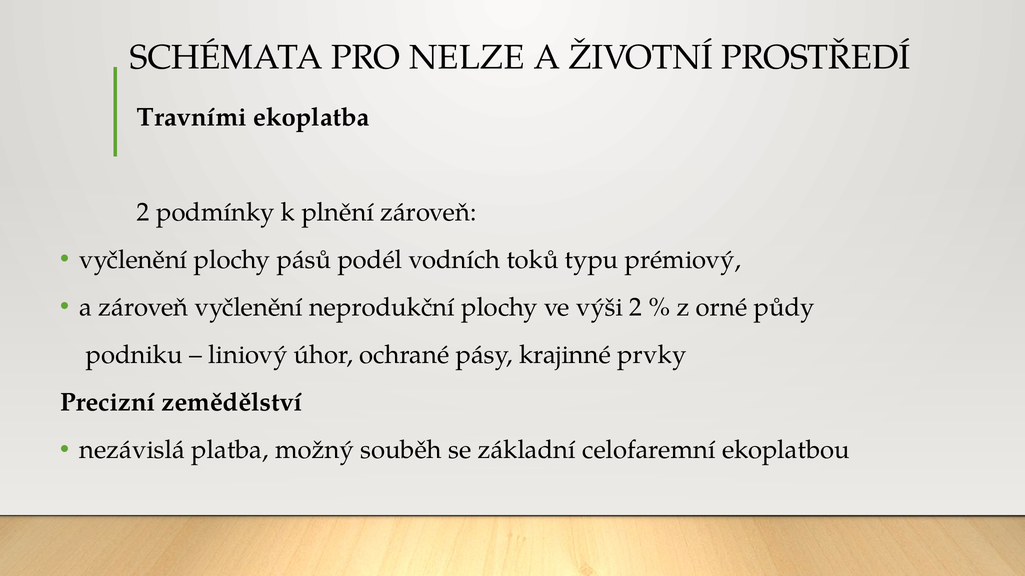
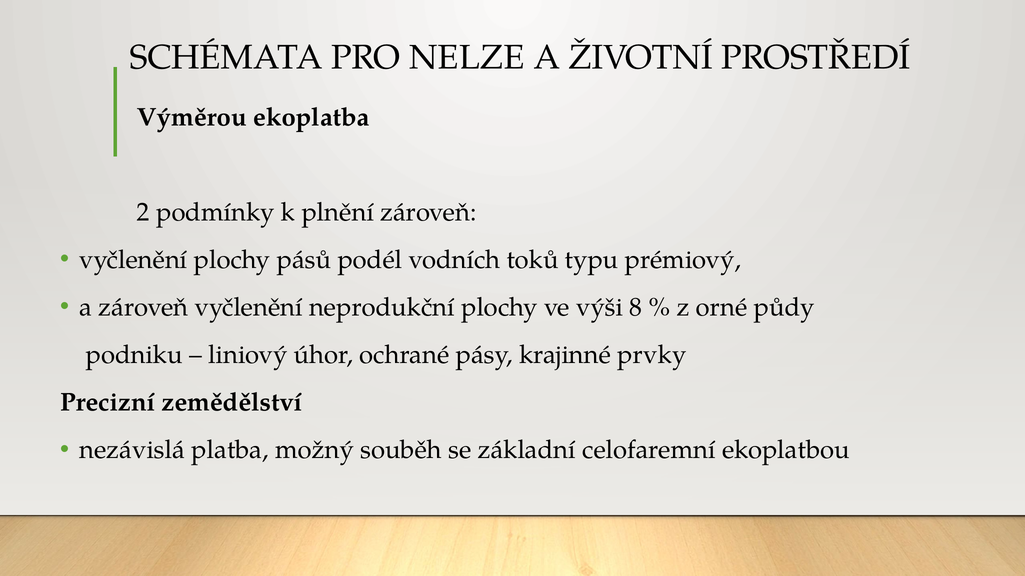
Travními: Travními -> Výměrou (192, 117)
výši 2: 2 -> 8 (636, 308)
